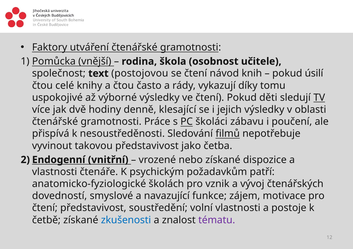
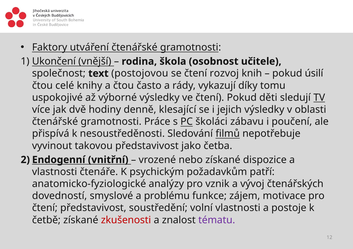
Pomůcka: Pomůcka -> Ukončení (54, 62)
návod: návod -> rozvoj (224, 74)
školách: školách -> analýzy (166, 184)
navazující: navazující -> problému (167, 196)
zkušenosti colour: blue -> red (126, 221)
